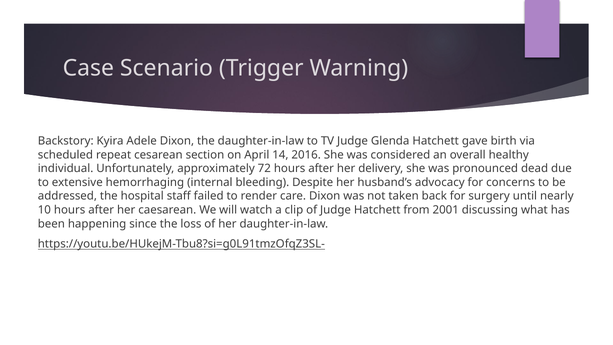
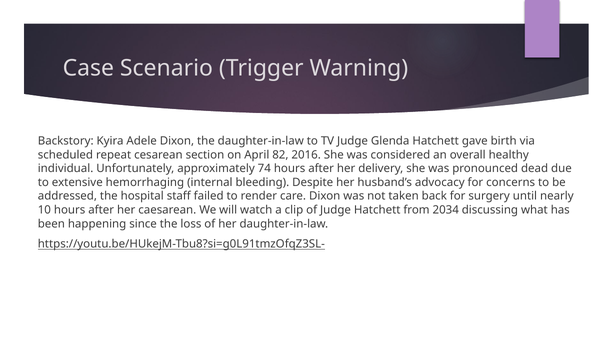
14: 14 -> 82 (280, 155)
72: 72 -> 74 (264, 168)
2001: 2001 -> 2034 (446, 210)
